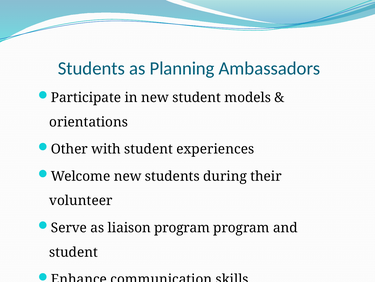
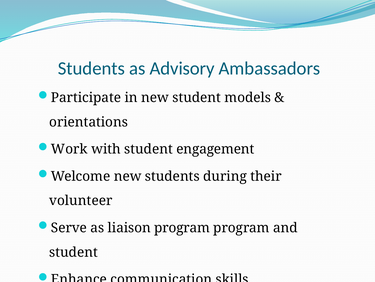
Planning: Planning -> Advisory (182, 68)
Other: Other -> Work (69, 149)
experiences: experiences -> engagement (215, 149)
